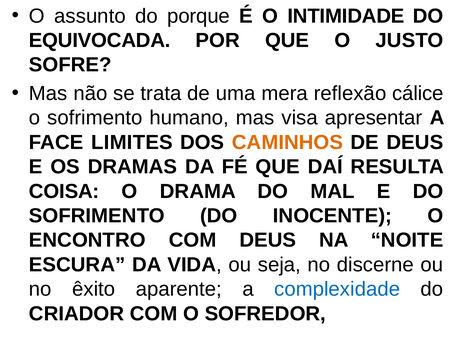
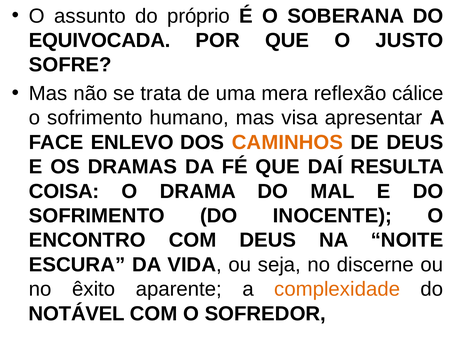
porque: porque -> próprio (199, 16)
INTIMIDADE: INTIMIDADE -> SOBERANA (346, 16)
LIMITES: LIMITES -> ENLEVO (132, 142)
complexidade colour: blue -> orange (337, 289)
CRIADOR: CRIADOR -> NOTÁVEL (77, 314)
